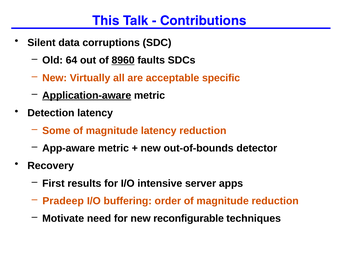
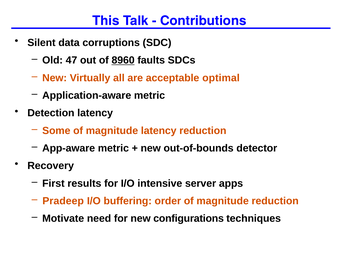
64: 64 -> 47 (71, 60)
specific: specific -> optimal (221, 78)
Application-aware underline: present -> none (87, 96)
reconfigurable: reconfigurable -> configurations (189, 219)
